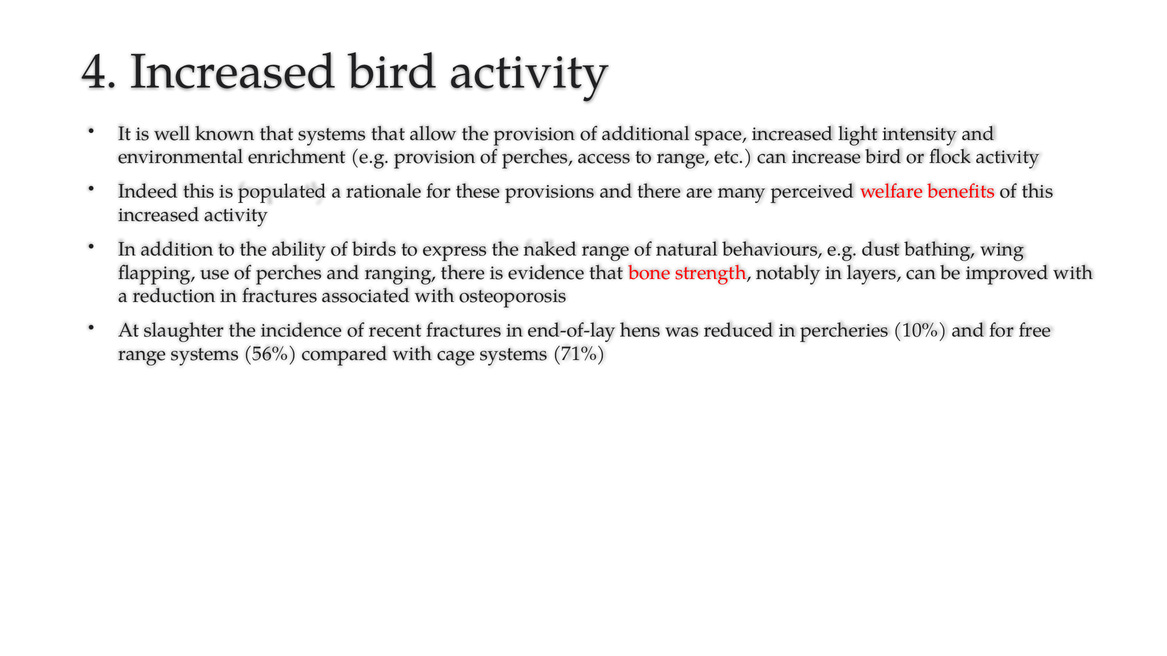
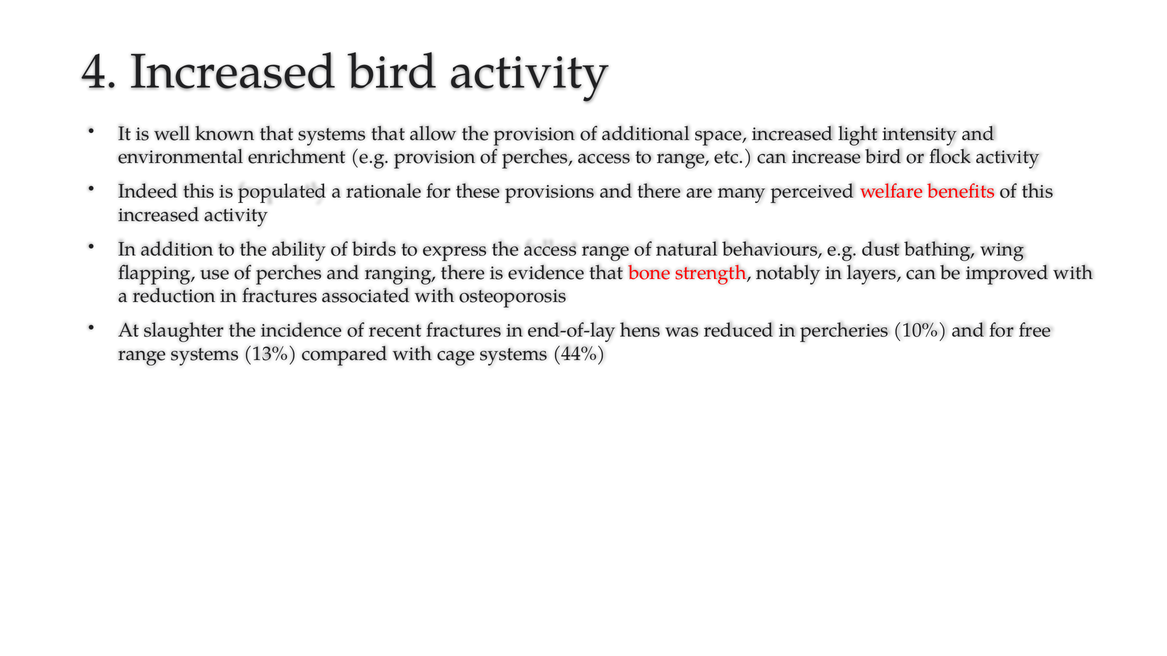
the naked: naked -> access (550, 250)
56%: 56% -> 13% (270, 354)
71%: 71% -> 44% (579, 354)
